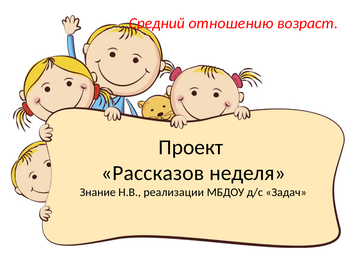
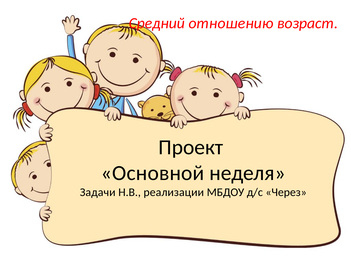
Рассказов: Рассказов -> Основной (153, 173)
Знание: Знание -> Задачи (98, 192)
Задач: Задач -> Через (286, 192)
